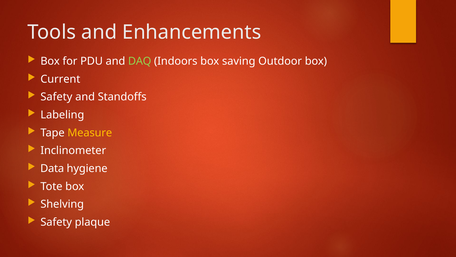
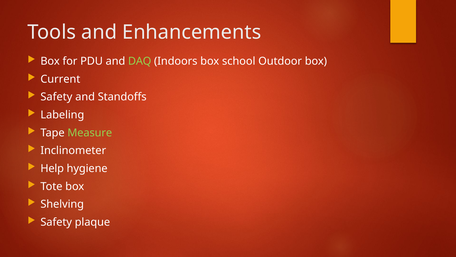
saving: saving -> school (239, 61)
Measure colour: yellow -> light green (90, 132)
Data: Data -> Help (52, 168)
